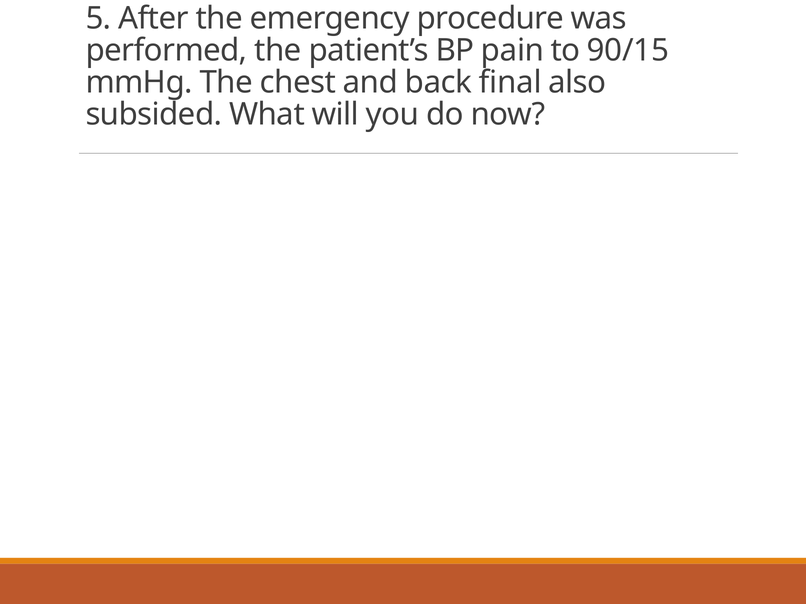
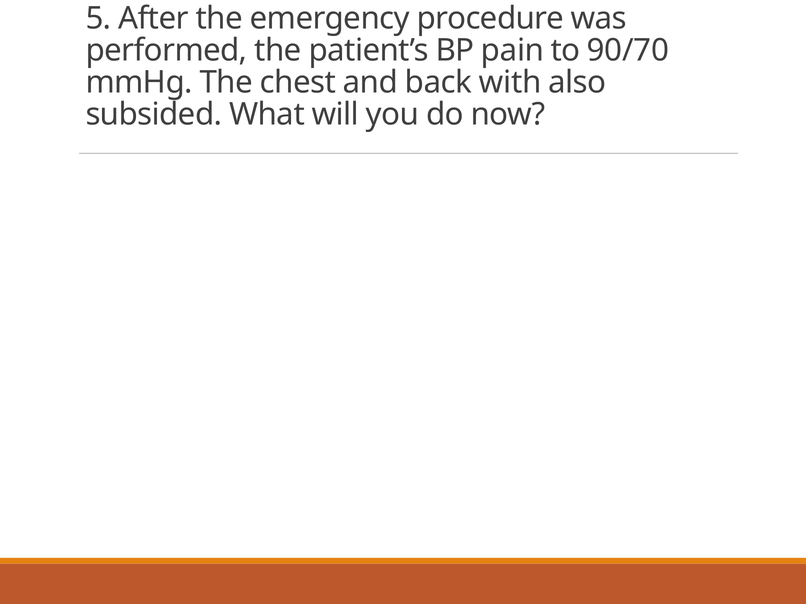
90/15: 90/15 -> 90/70 (628, 50)
final: final -> with (510, 82)
